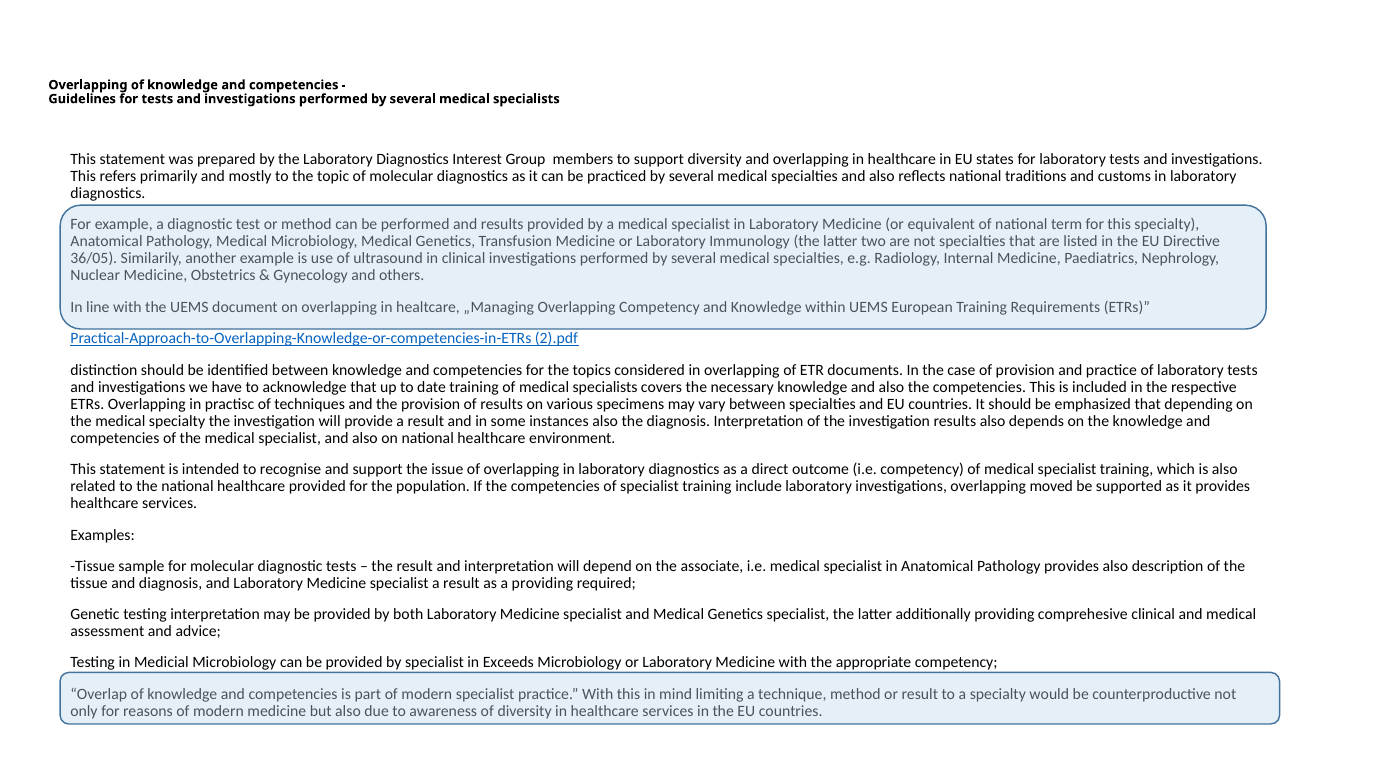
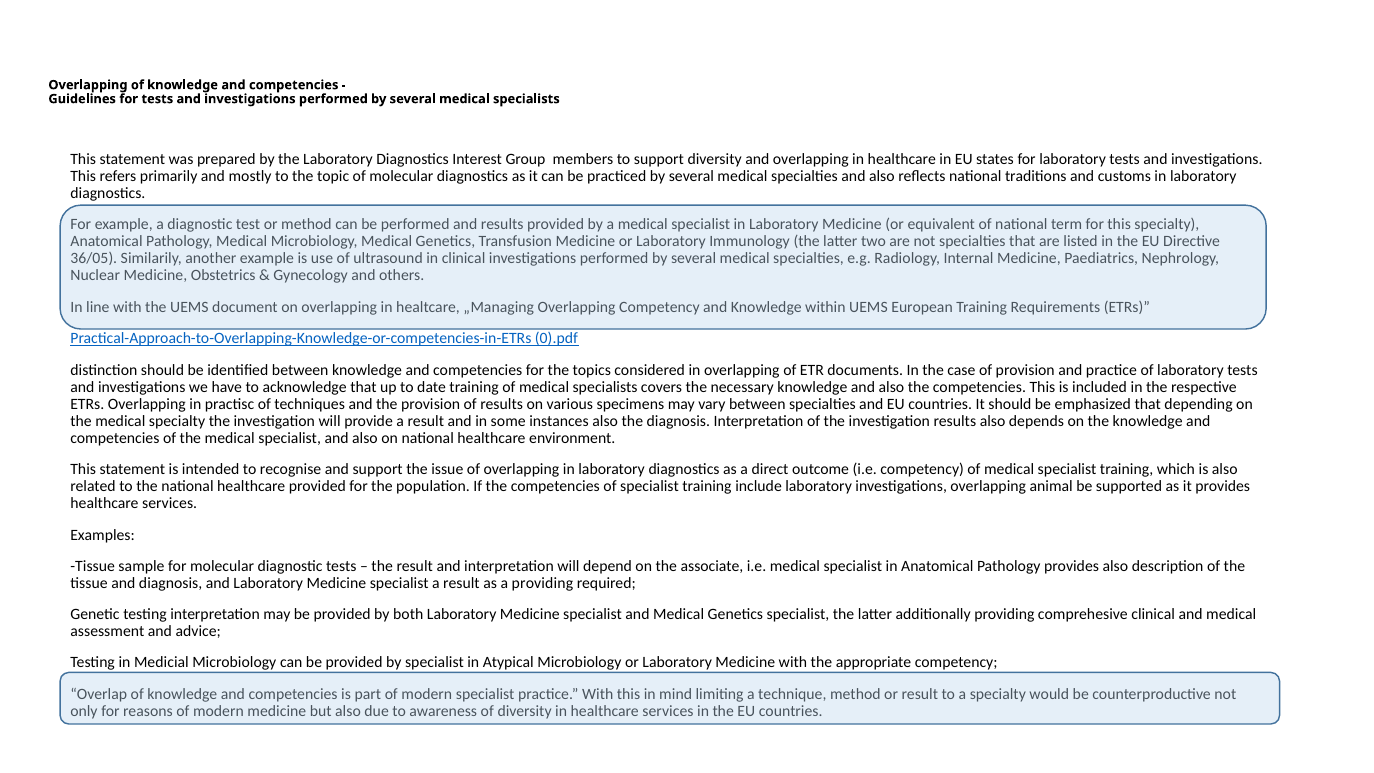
2).pdf: 2).pdf -> 0).pdf (556, 339)
moved: moved -> animal (1051, 486)
Exceeds: Exceeds -> Atypical (508, 663)
